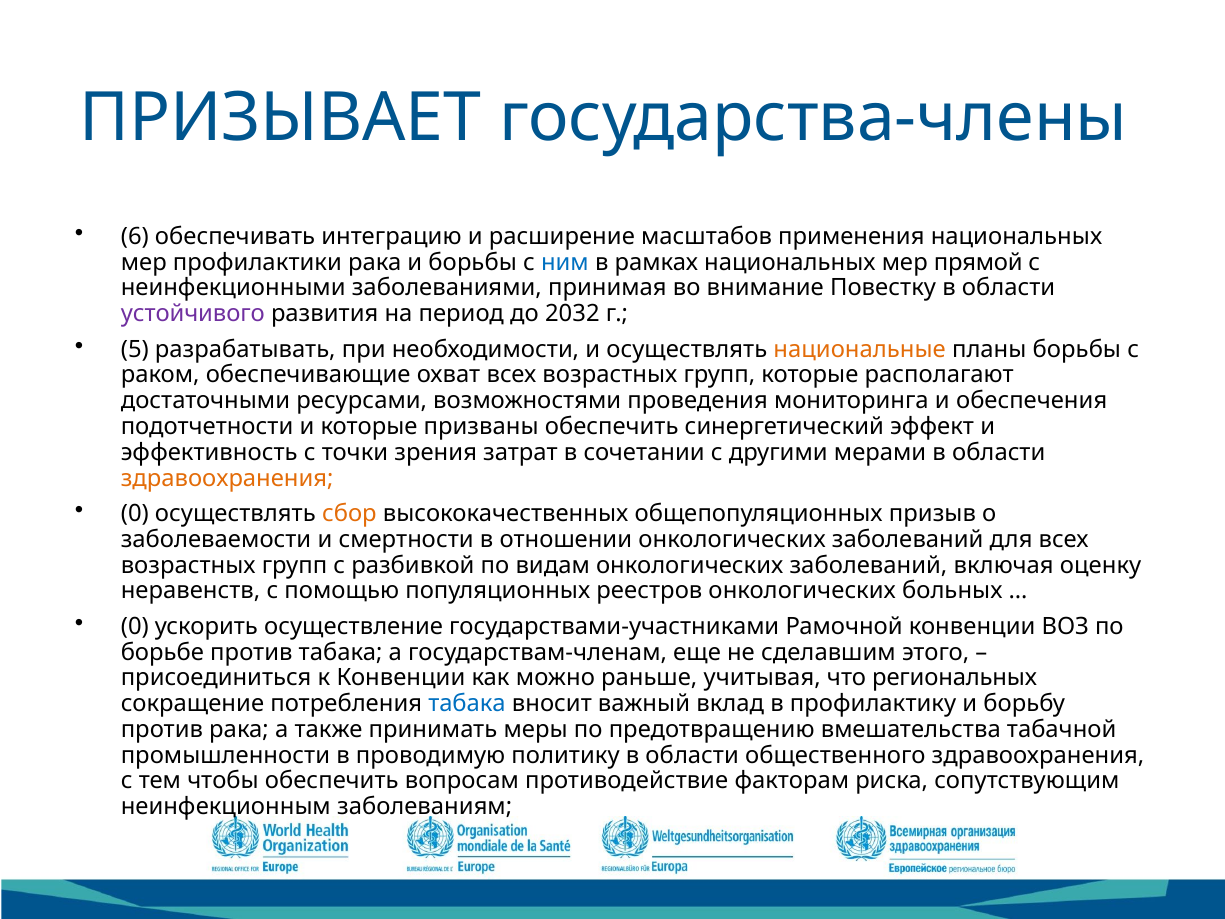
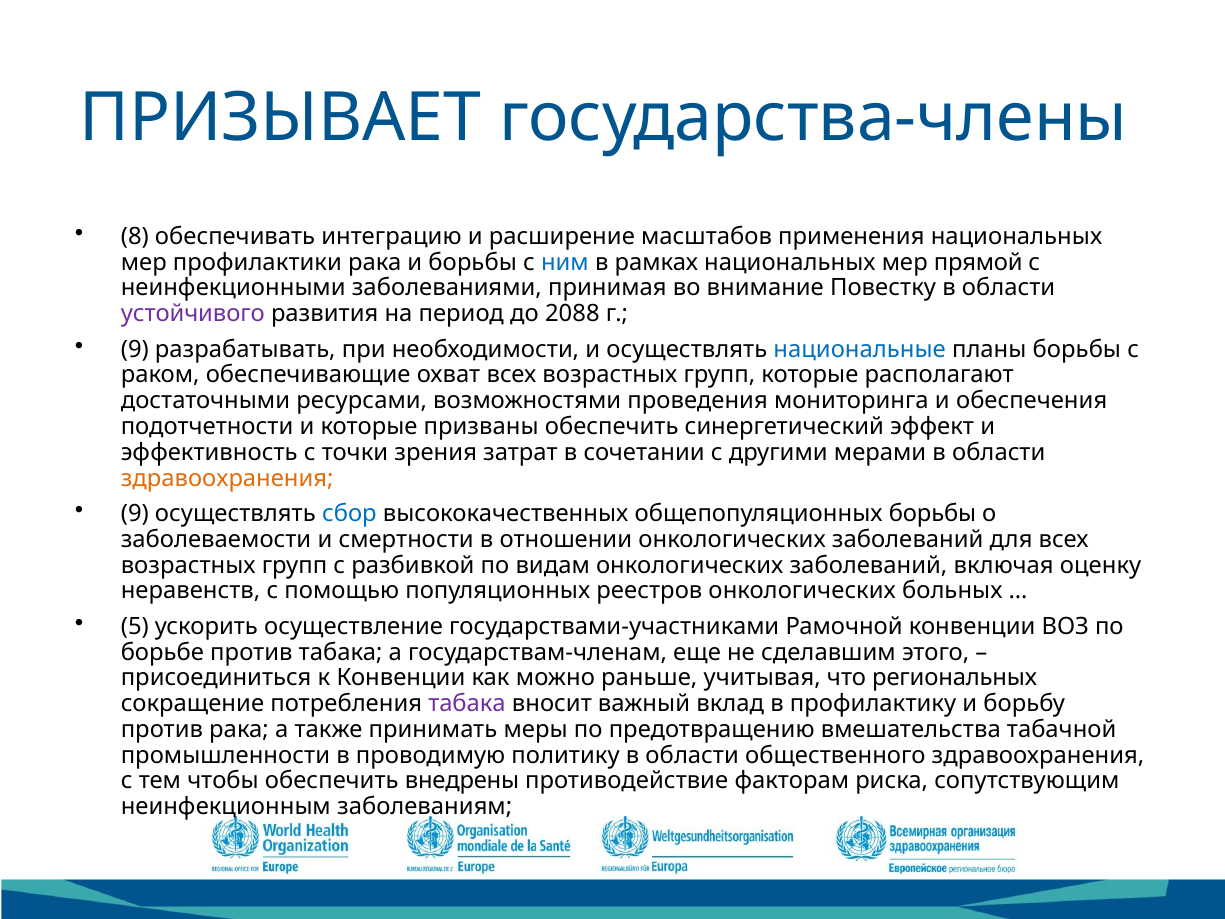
6: 6 -> 8 (135, 236)
2032: 2032 -> 2088 (572, 314)
5: 5 -> 9 (135, 349)
национальные colour: orange -> blue (860, 349)
0: 0 -> 9 (135, 514)
сбор colour: orange -> blue (349, 514)
общепопуляционных призыв: призыв -> борьбы (933, 514)
0: 0 -> 5 (135, 626)
табака colour: blue -> purple (467, 704)
вопросам: вопросам -> внедрены (462, 781)
